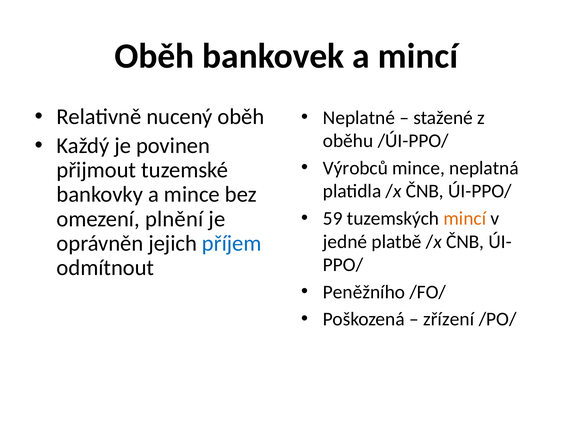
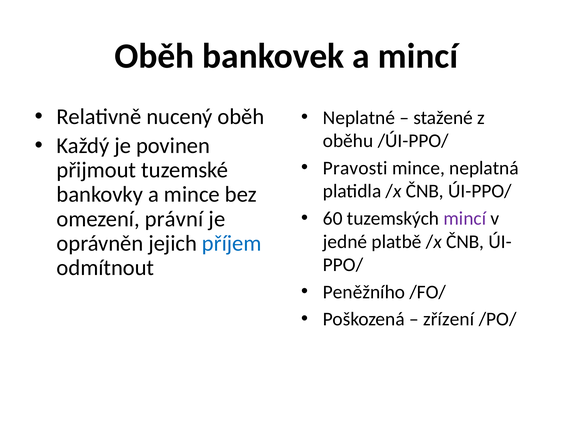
Výrobců: Výrobců -> Pravosti (355, 168)
59: 59 -> 60 (333, 218)
mincí colour: orange -> purple (465, 218)
plnění: plnění -> právní (174, 219)
